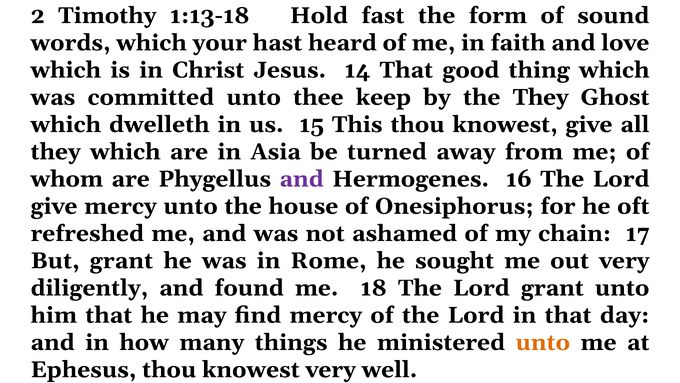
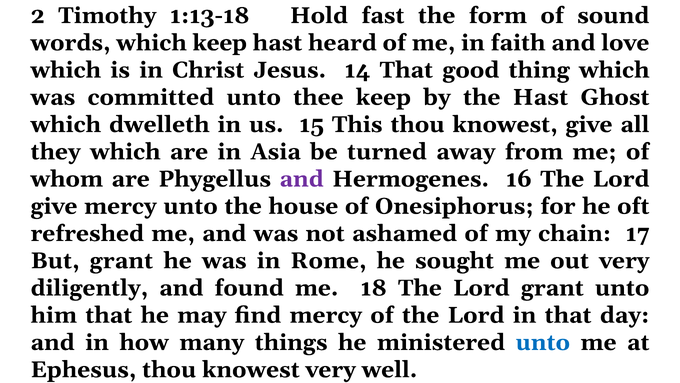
which your: your -> keep (220, 43)
the They: They -> Hast (540, 97)
unto colour: orange -> blue (543, 342)
